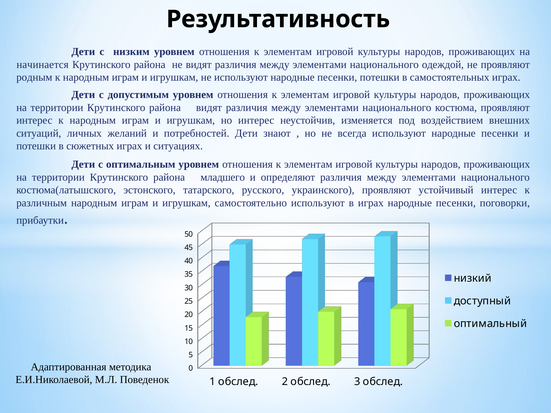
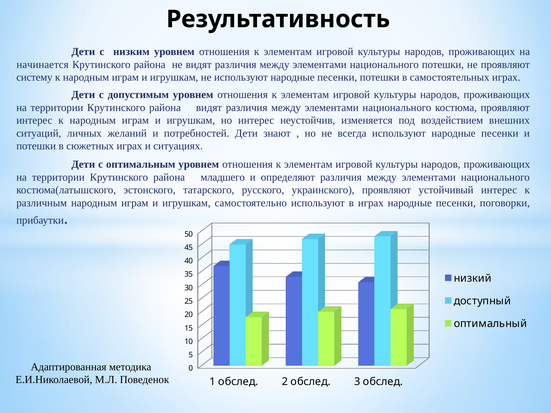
национального одеждой: одеждой -> потешки (443, 65)
родным: родным -> систему (34, 77)
